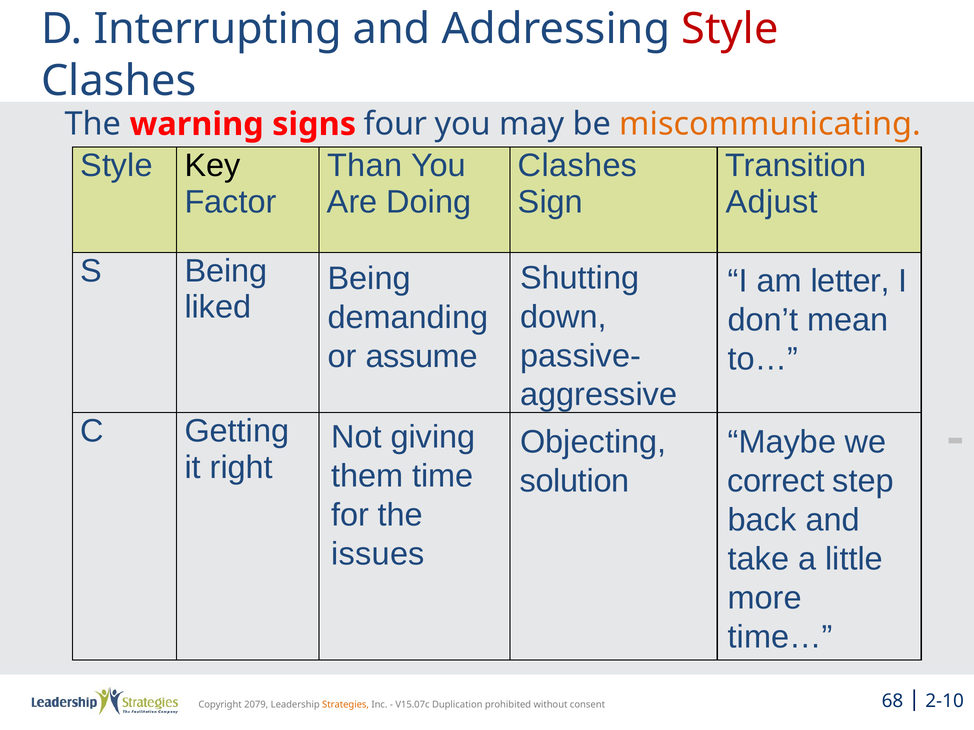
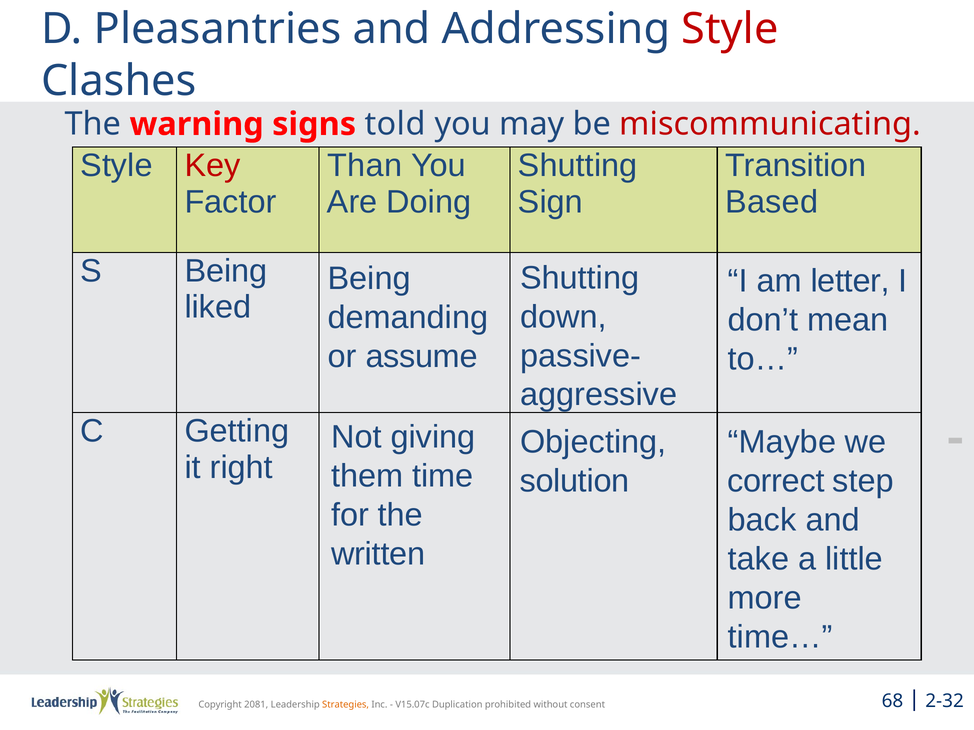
Interrupting: Interrupting -> Pleasantries (218, 29)
four: four -> told (395, 124)
miscommunicating colour: orange -> red (770, 124)
Key colour: black -> red (213, 166)
Clashes: Clashes -> Shutting (578, 166)
Adjust: Adjust -> Based (772, 202)
issues: issues -> written (378, 554)
2-10: 2-10 -> 2-32 (945, 702)
2079: 2079 -> 2081 (256, 705)
